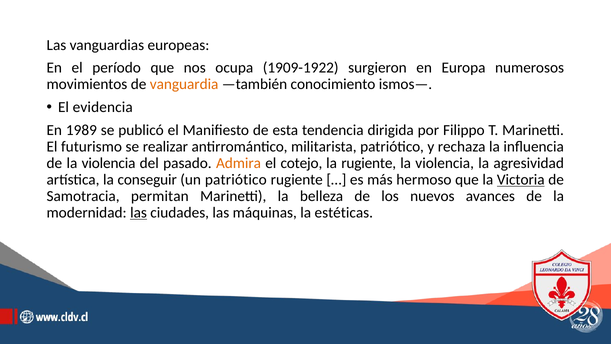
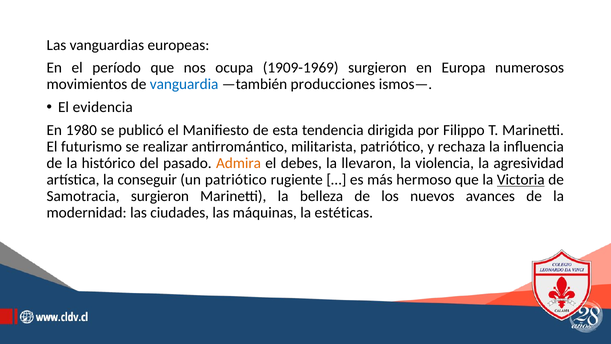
1909-1922: 1909-1922 -> 1909-1969 (301, 68)
vanguardia colour: orange -> blue (184, 84)
conocimiento: conocimiento -> producciones (333, 84)
1989: 1989 -> 1980 (81, 130)
de la violencia: violencia -> histórico (109, 163)
cotejo: cotejo -> debes (301, 163)
la rugiente: rugiente -> llevaron (369, 163)
Samotracia permitan: permitan -> surgieron (160, 196)
las underline: present -> none (139, 212)
